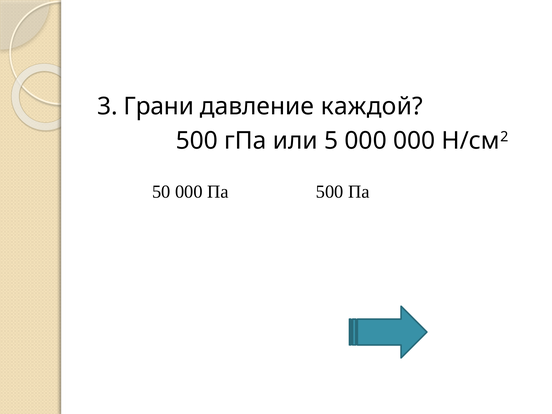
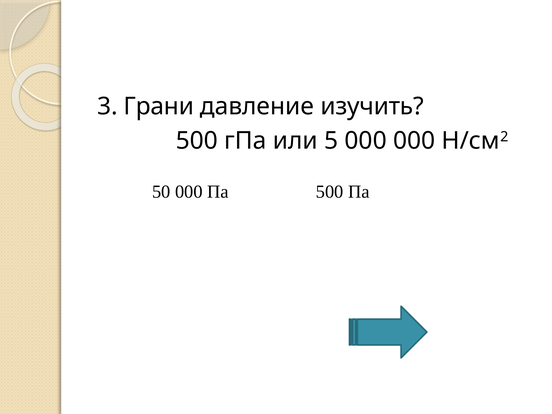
каждой: каждой -> изучить (372, 107)
